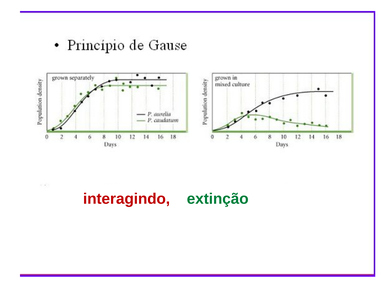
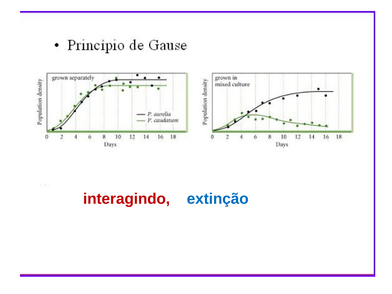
extinção colour: green -> blue (218, 199)
